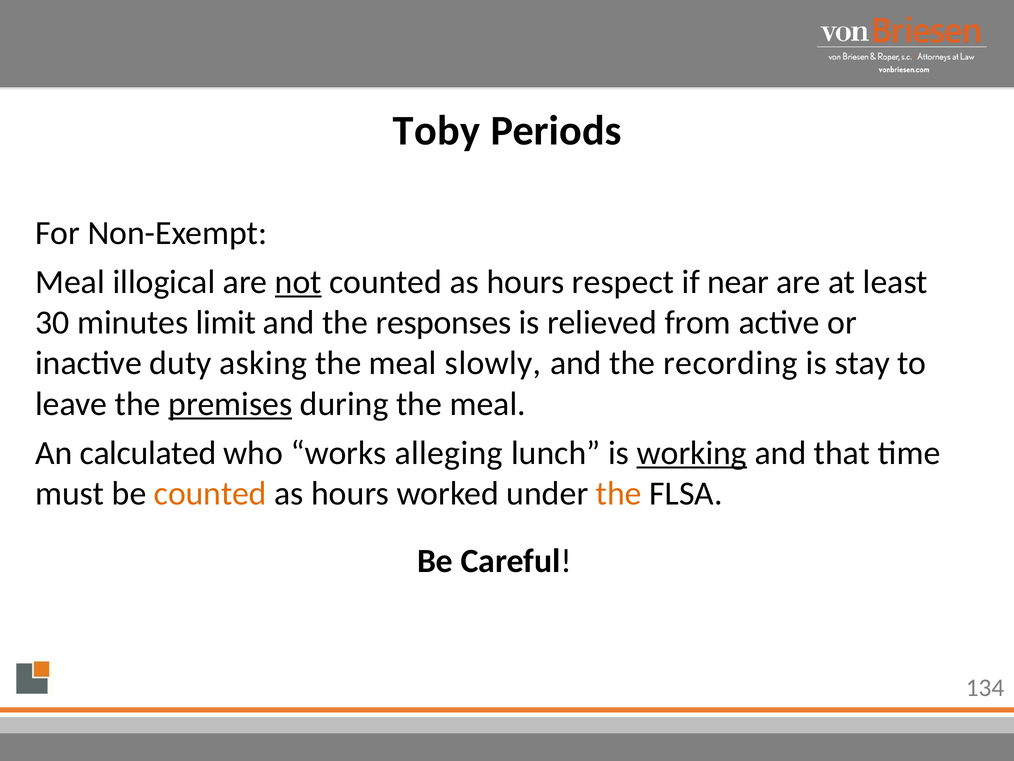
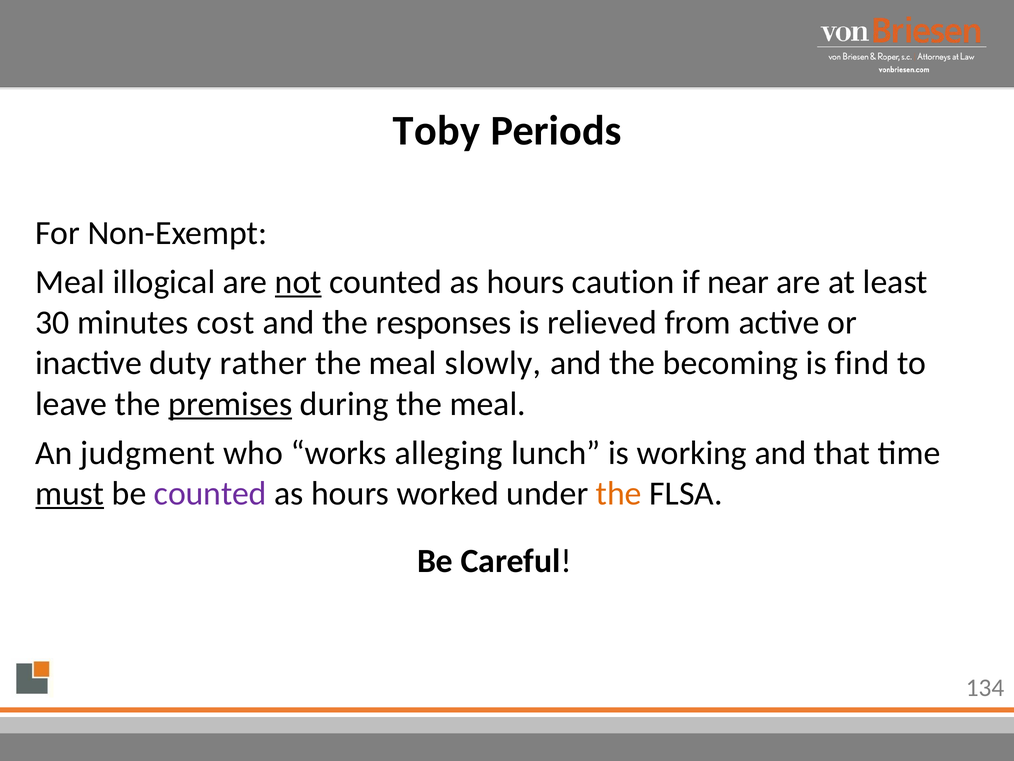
respect: respect -> caution (623, 282)
limit: limit -> cost (225, 322)
asking: asking -> rather (263, 363)
recording: recording -> becoming (731, 363)
stay: stay -> find (862, 363)
calculated: calculated -> judgment (148, 453)
working underline: present -> none (692, 453)
must underline: none -> present (70, 493)
counted colour: orange -> purple (210, 493)
